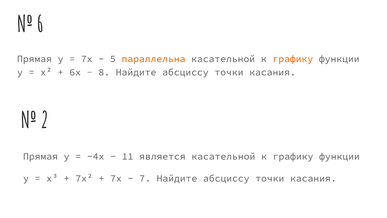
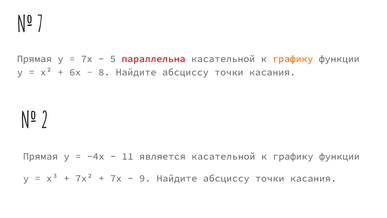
6: 6 -> 7 (40, 25)
параллельна colour: orange -> red (153, 59)
7: 7 -> 9 (145, 178)
